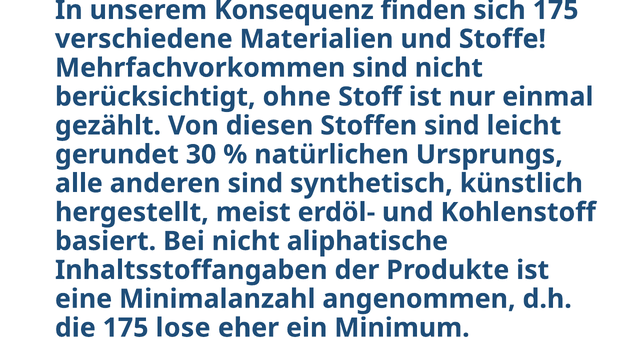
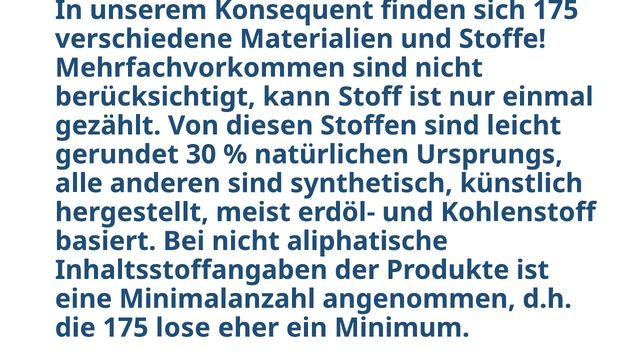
Konsequenz: Konsequenz -> Konsequent (294, 10)
ohne: ohne -> kann (297, 97)
